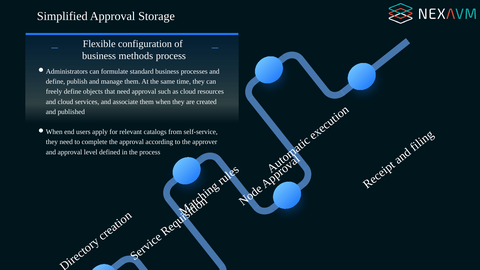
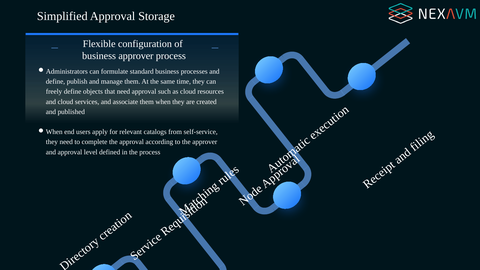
business methods: methods -> approver (136, 56)
